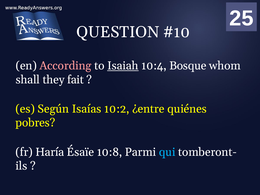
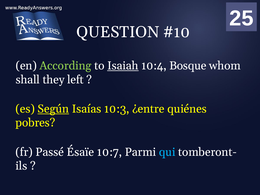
According colour: pink -> light green (66, 66)
fait: fait -> left (76, 80)
Según underline: none -> present (53, 109)
10:2: 10:2 -> 10:3 (117, 109)
Haría: Haría -> Passé (50, 152)
10:8: 10:8 -> 10:7 (109, 152)
